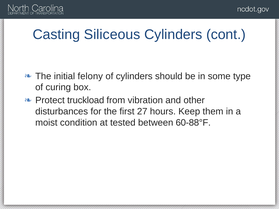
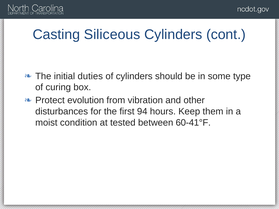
felony: felony -> duties (90, 76)
truckload: truckload -> evolution (86, 100)
27: 27 -> 94 (142, 112)
60-88°F: 60-88°F -> 60-41°F (193, 123)
